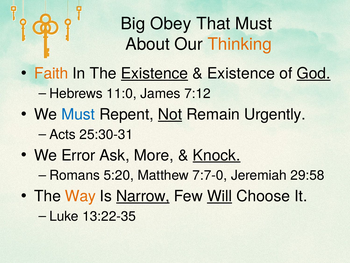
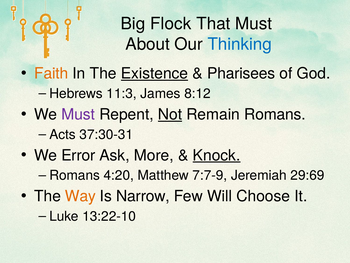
Obey: Obey -> Flock (171, 24)
Thinking colour: orange -> blue (240, 44)
Existence: Existence -> Pharisees (241, 73)
God underline: present -> none (314, 73)
11:0: 11:0 -> 11:3 (122, 94)
7:12: 7:12 -> 8:12 (197, 94)
Must colour: blue -> purple (78, 114)
Remain Urgently: Urgently -> Romans (275, 114)
25:30-31: 25:30-31 -> 37:30-31 (106, 134)
5:20: 5:20 -> 4:20 (119, 175)
7:7-0: 7:7-0 -> 7:7-9 (210, 175)
29:58: 29:58 -> 29:69 (308, 175)
Narrow underline: present -> none (143, 196)
Will underline: present -> none (220, 196)
13:22-35: 13:22-35 -> 13:22-10 (109, 216)
